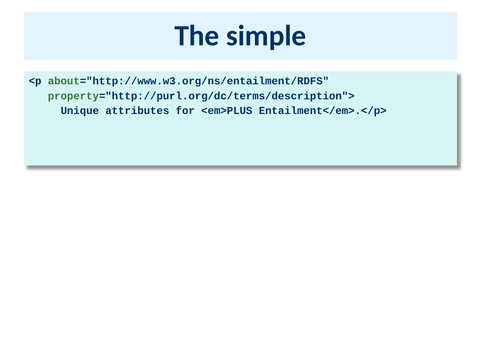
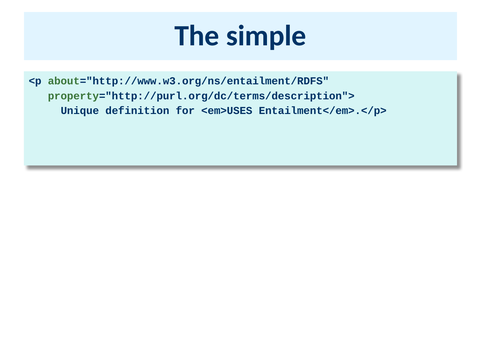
attributes: attributes -> definition (137, 111)
<em>PLUS: <em>PLUS -> <em>USES (227, 111)
